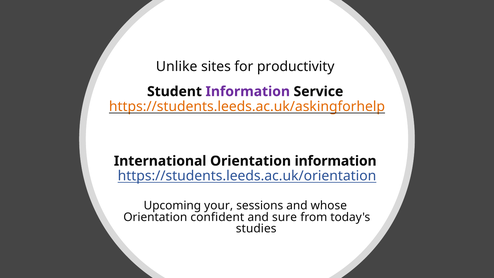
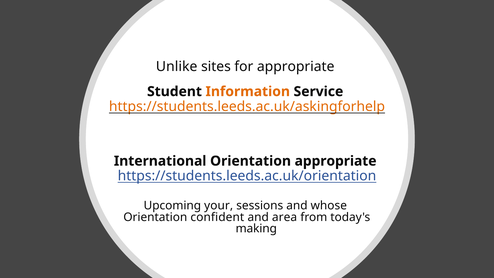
for productivity: productivity -> appropriate (296, 66)
Information colour: purple -> orange (248, 91)
Orientation information: information -> appropriate (336, 161)
sure: sure -> area (285, 217)
studies: studies -> making (256, 229)
